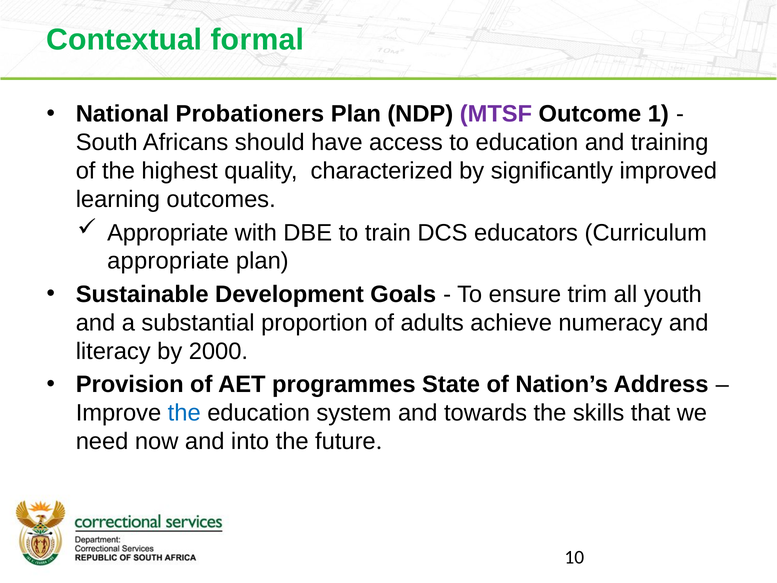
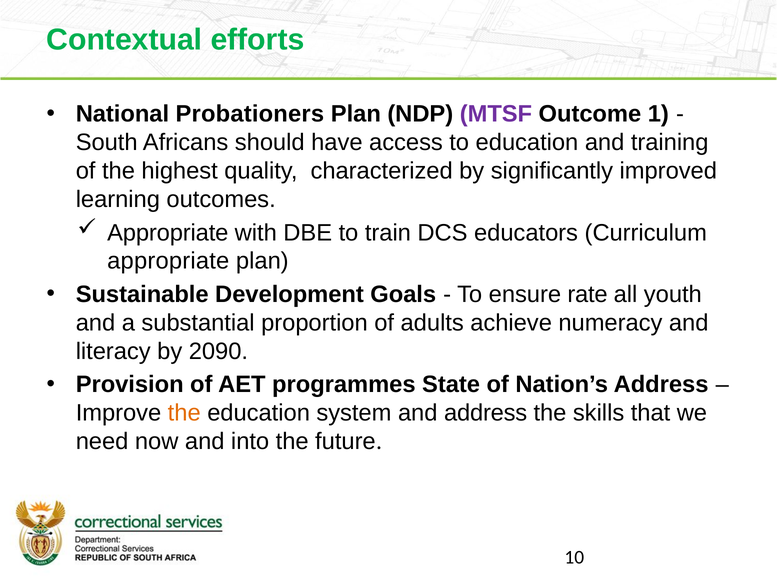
formal: formal -> efforts (257, 40)
trim: trim -> rate (587, 294)
2000: 2000 -> 2090 (218, 351)
the colour: blue -> orange (184, 413)
and towards: towards -> address (486, 413)
